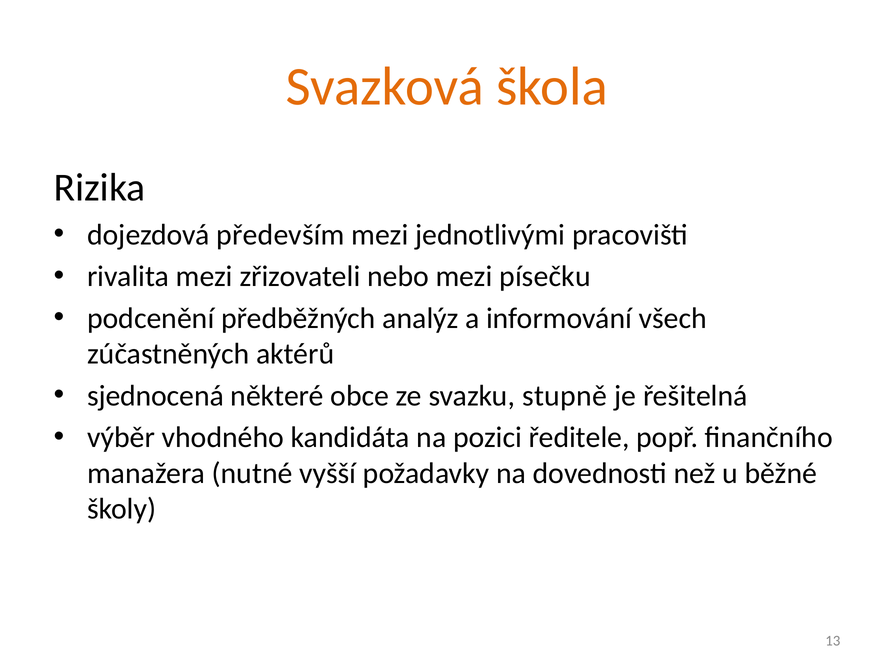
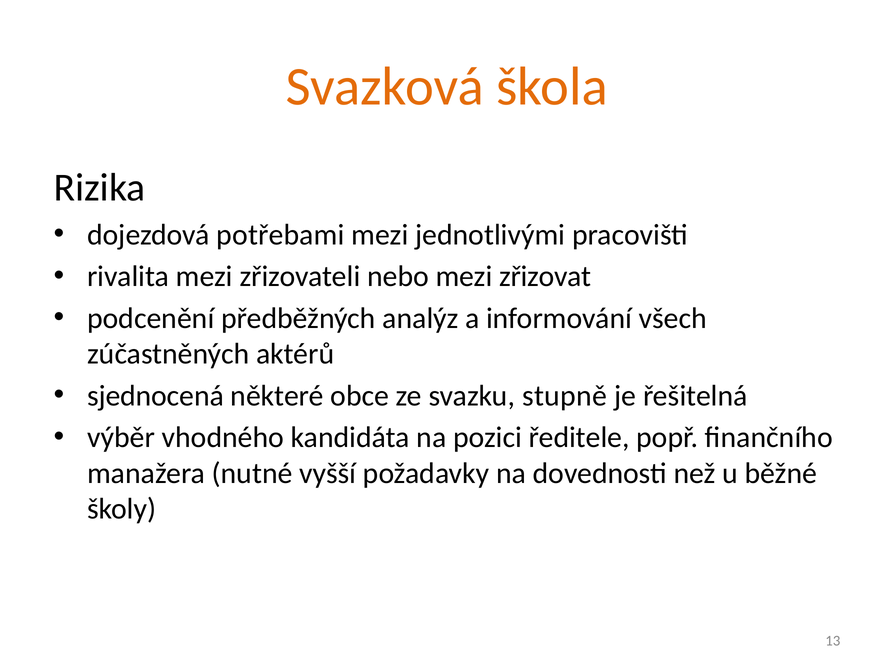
především: především -> potřebami (281, 235)
písečku: písečku -> zřizovat (545, 276)
